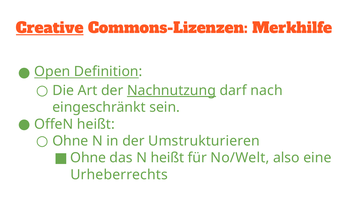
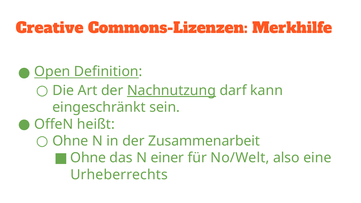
Creative underline: present -> none (50, 28)
nach: nach -> kann (267, 90)
Umstrukturieren: Umstrukturieren -> Zusammenarbeit (204, 141)
N heißt: heißt -> einer (167, 158)
